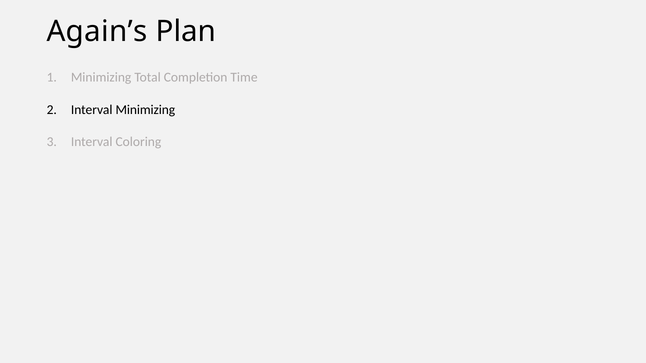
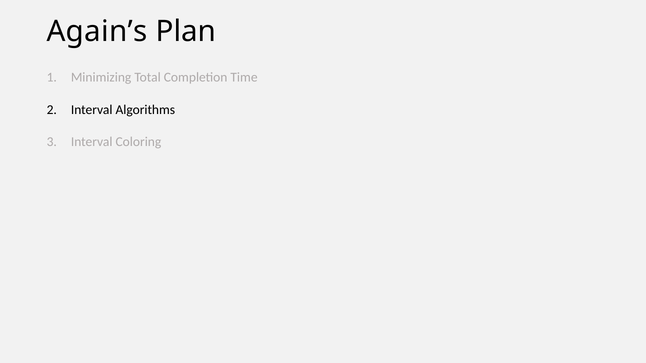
Interval Minimizing: Minimizing -> Algorithms (145, 110)
